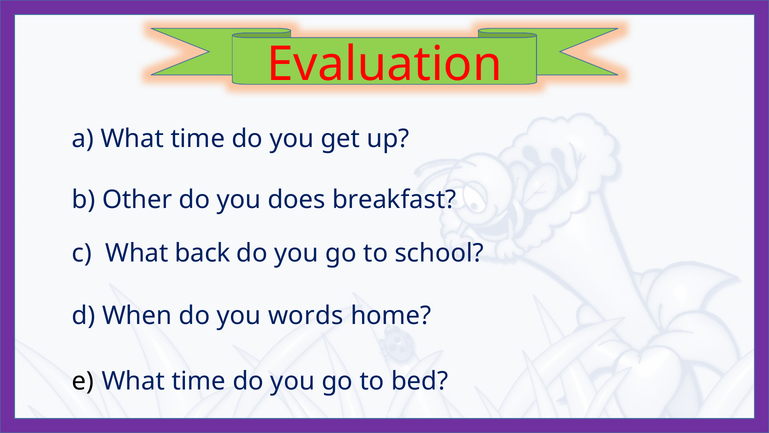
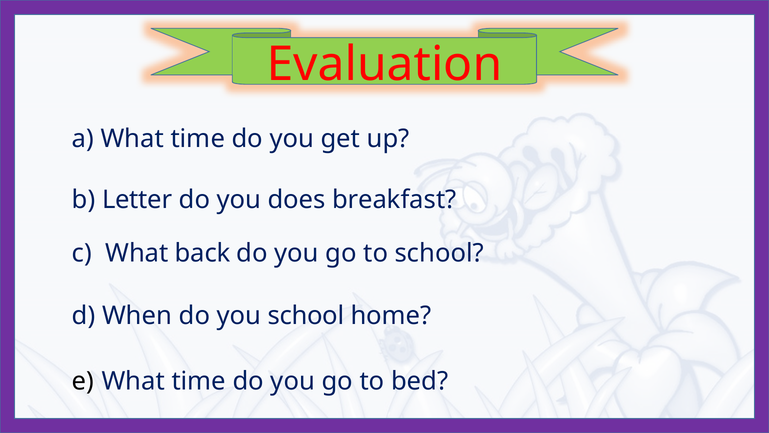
Other: Other -> Letter (137, 199)
you words: words -> school (306, 315)
